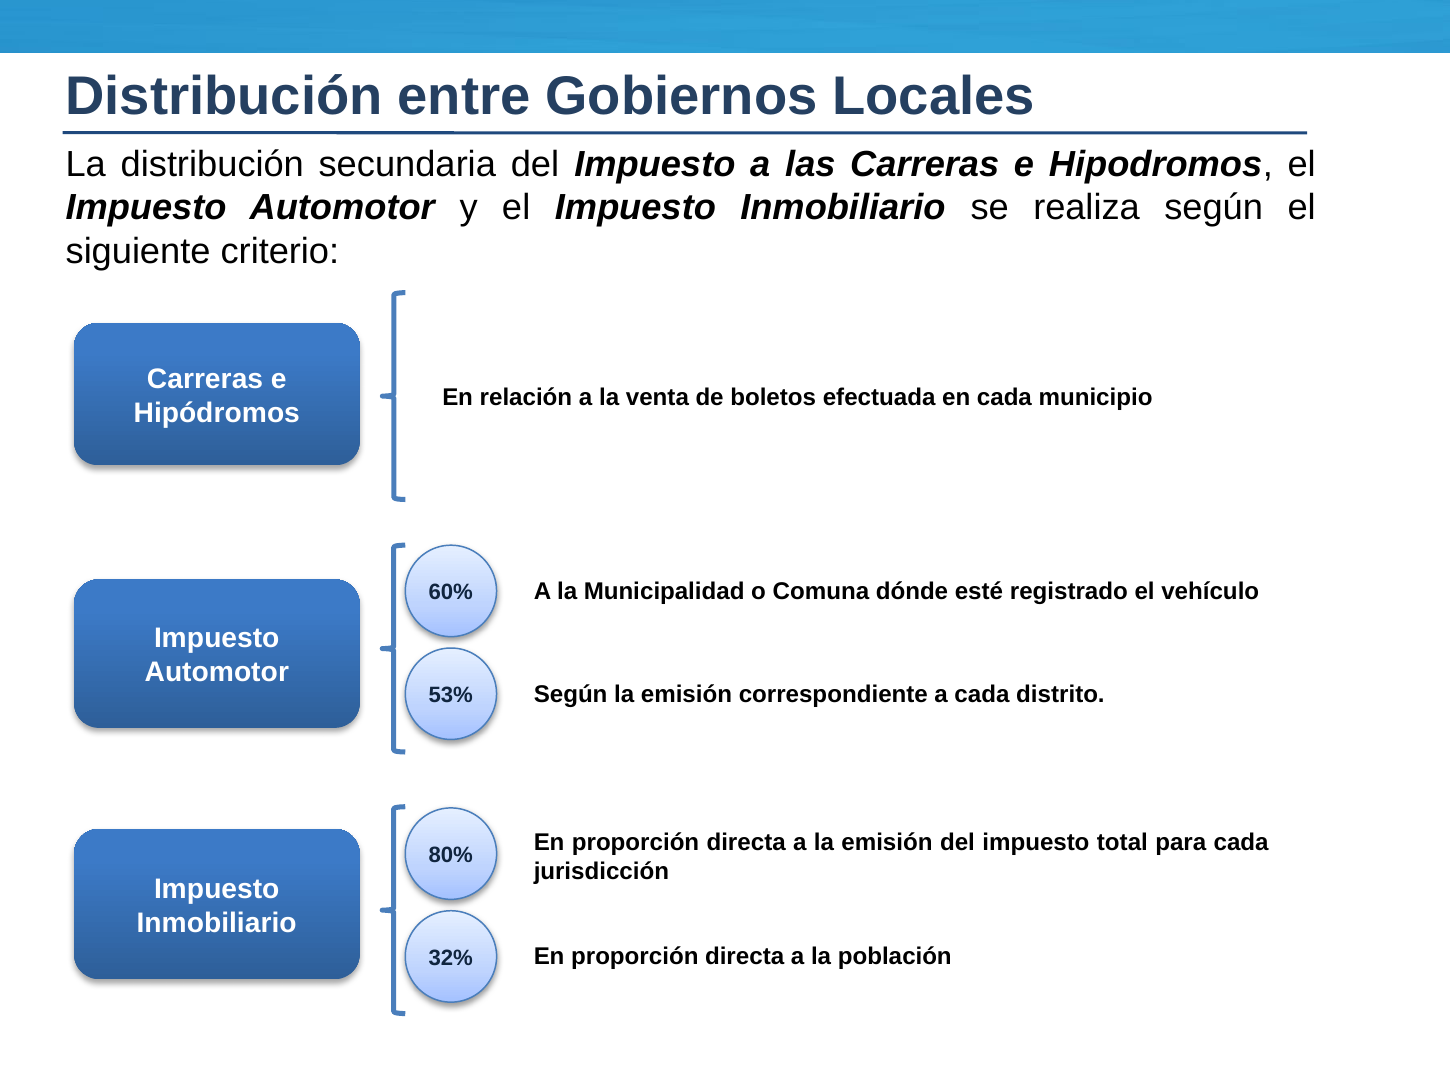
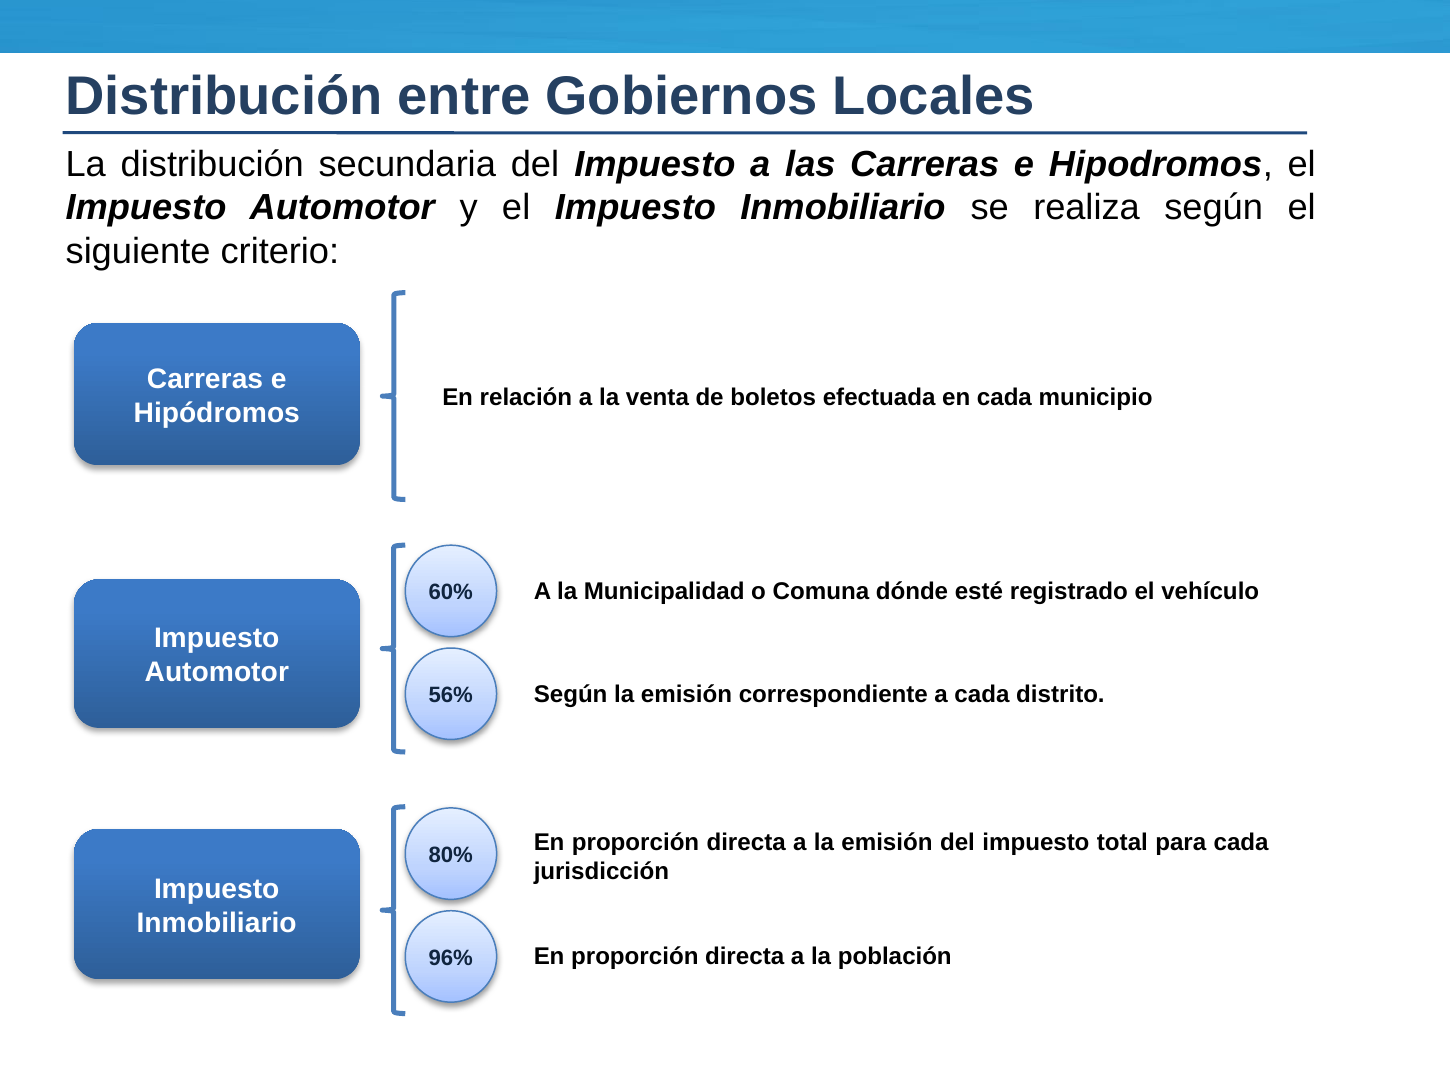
53%: 53% -> 56% (451, 695)
32%: 32% -> 96% (451, 958)
